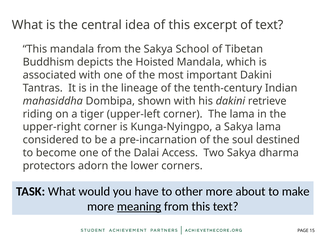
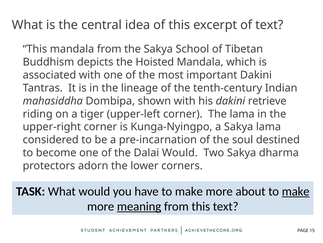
Dalai Access: Access -> Would (180, 152)
have to other: other -> make (189, 191)
make underline: none -> present (296, 191)
